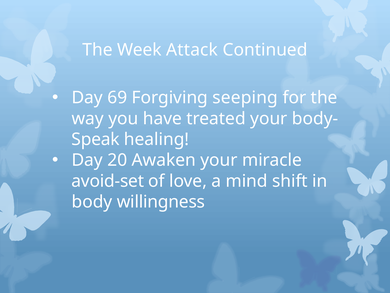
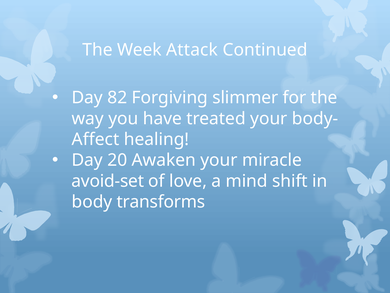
69: 69 -> 82 (117, 98)
seeping: seeping -> slimmer (245, 98)
Speak: Speak -> Affect (95, 139)
willingness: willingness -> transforms (161, 202)
